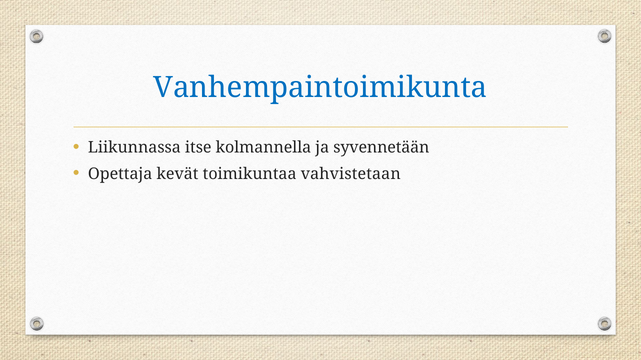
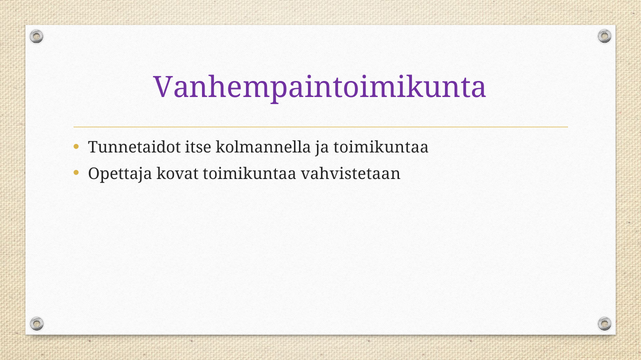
Vanhempaintoimikunta colour: blue -> purple (320, 88)
Liikunnassa: Liikunnassa -> Tunnetaidot (134, 148)
ja syvennetään: syvennetään -> toimikuntaa (381, 148)
kevät: kevät -> kovat (178, 174)
